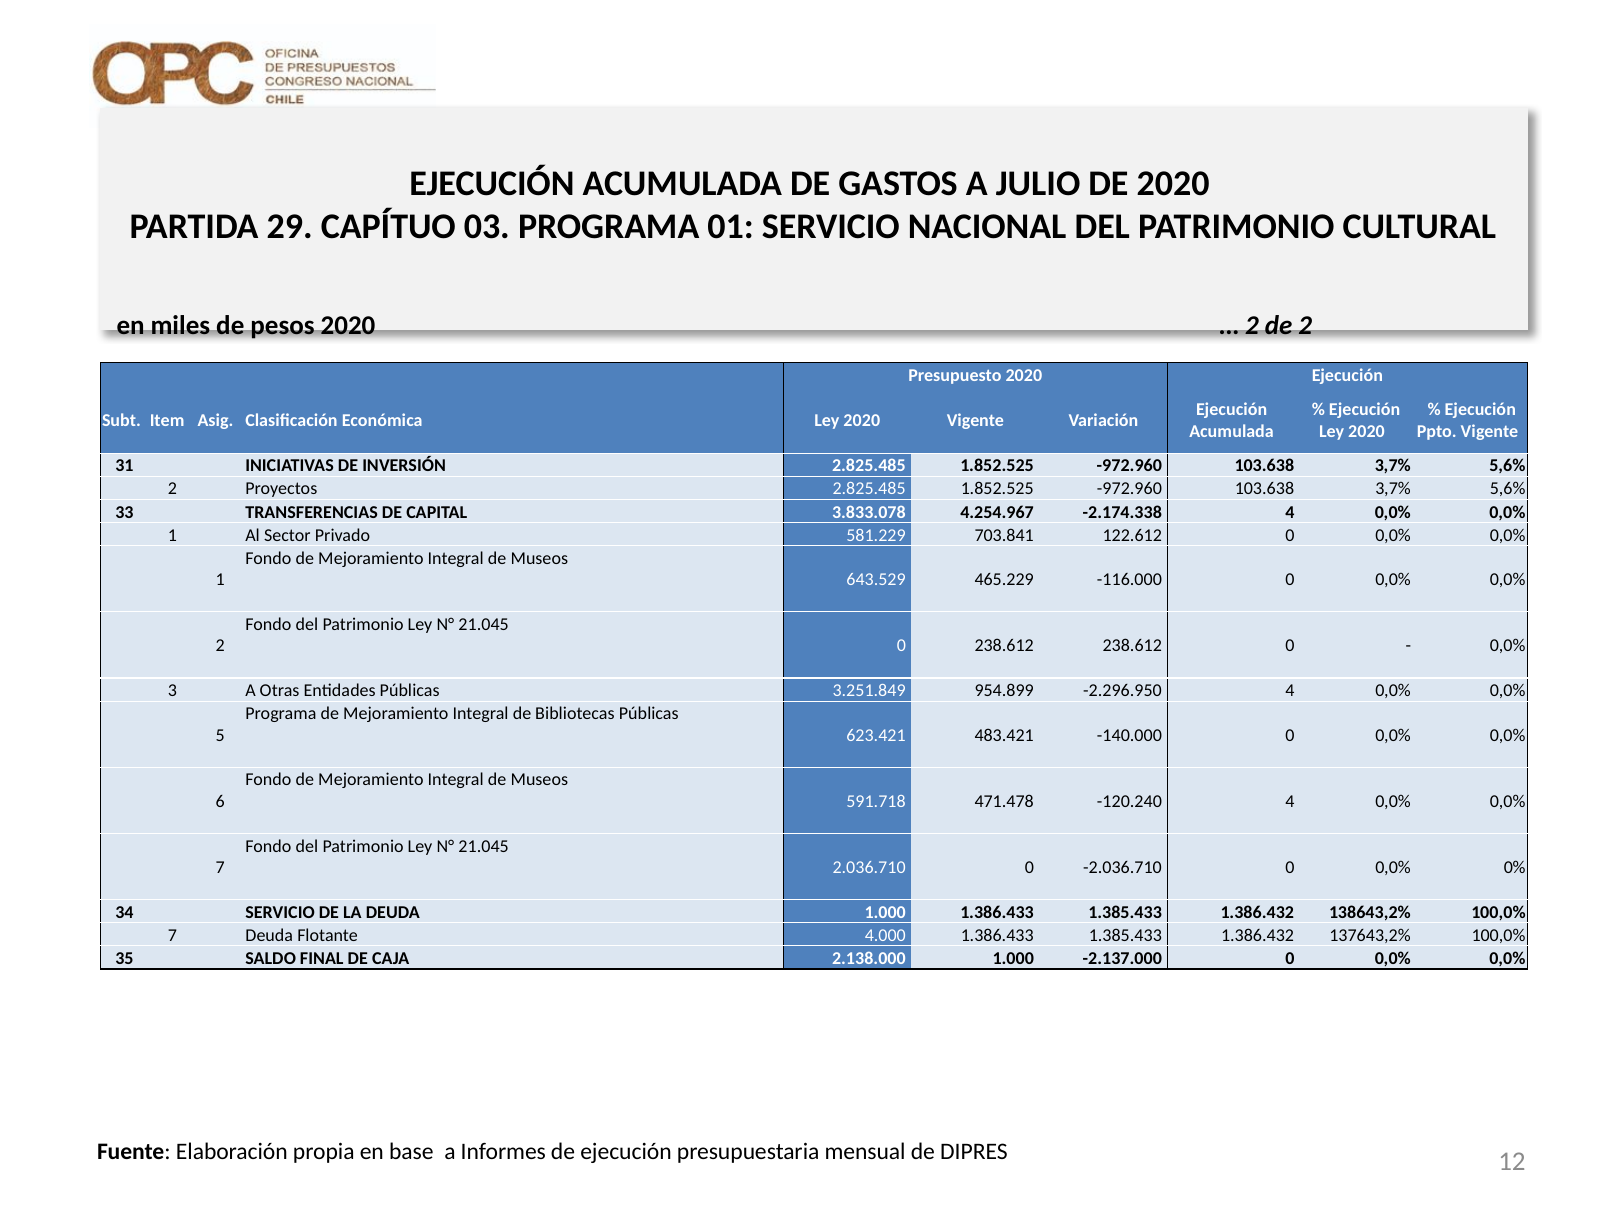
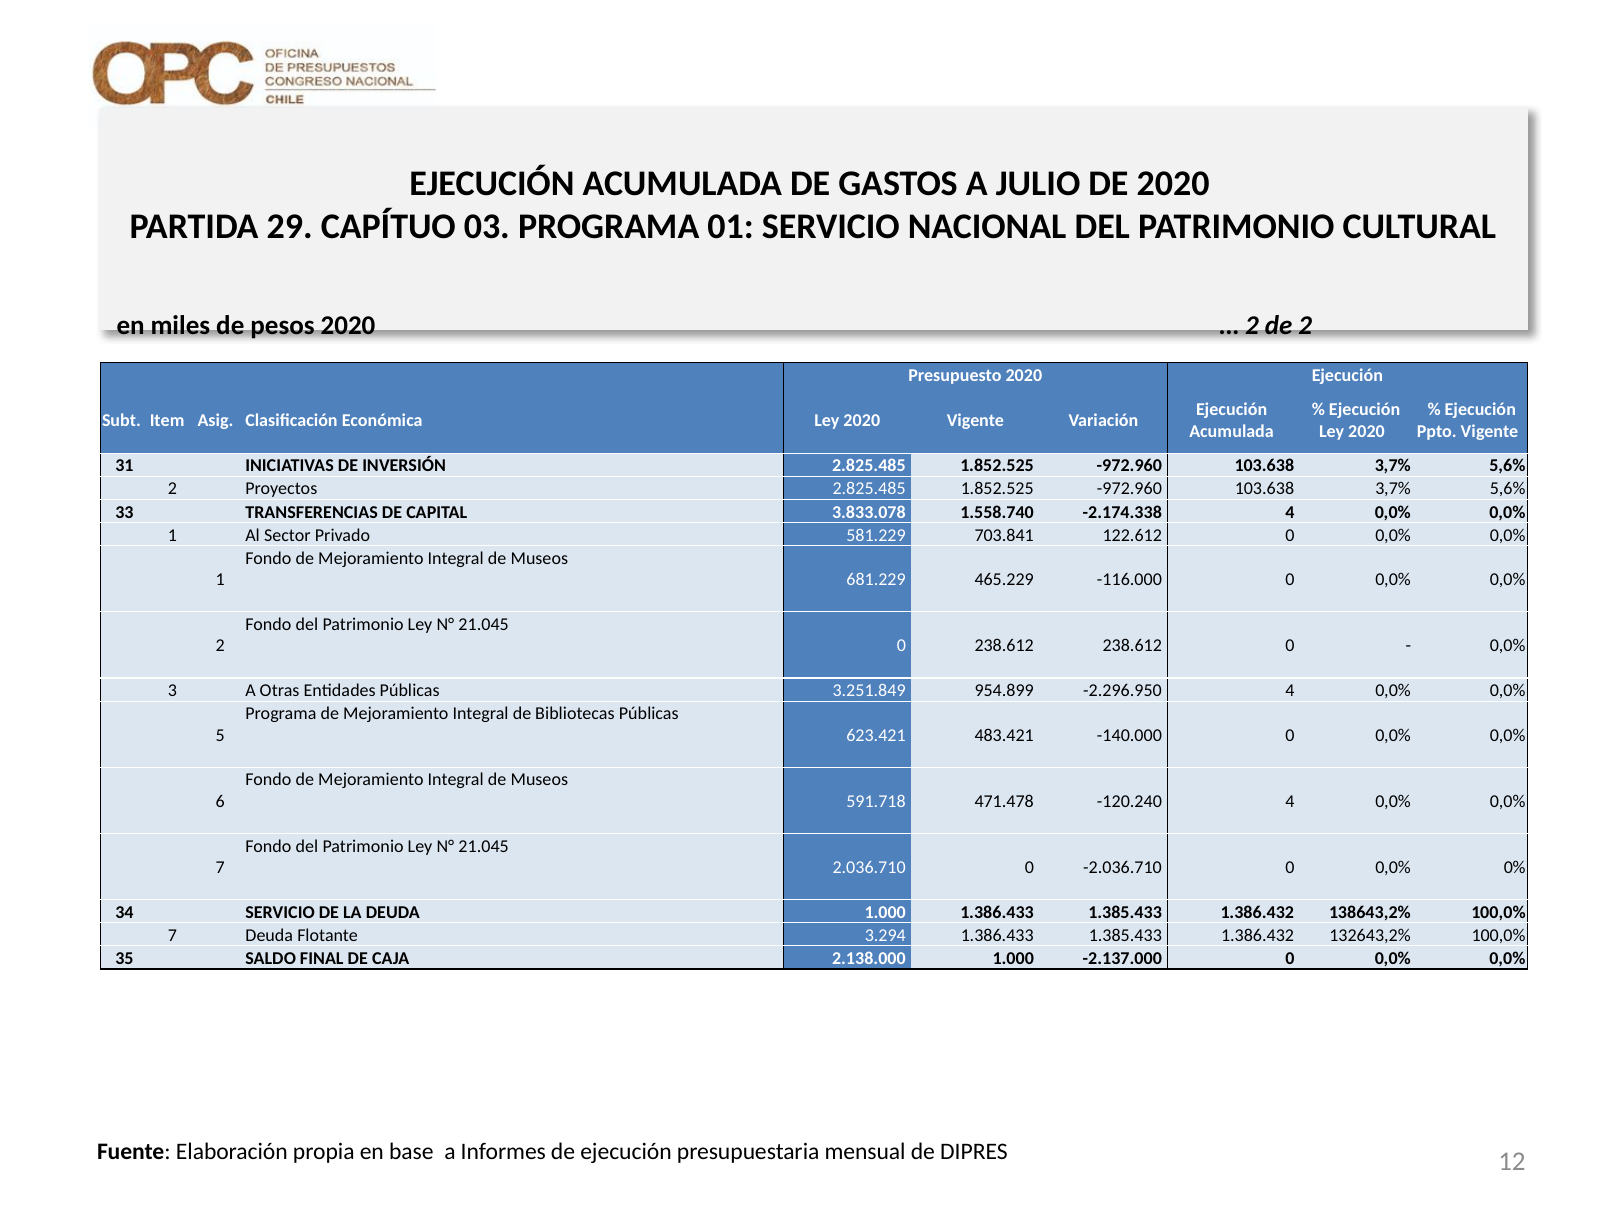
4.254.967: 4.254.967 -> 1.558.740 (997, 512)
643.529: 643.529 -> 681.229 (876, 580)
4.000: 4.000 -> 3.294 (885, 936)
137643,2%: 137643,2% -> 132643,2% (1370, 936)
